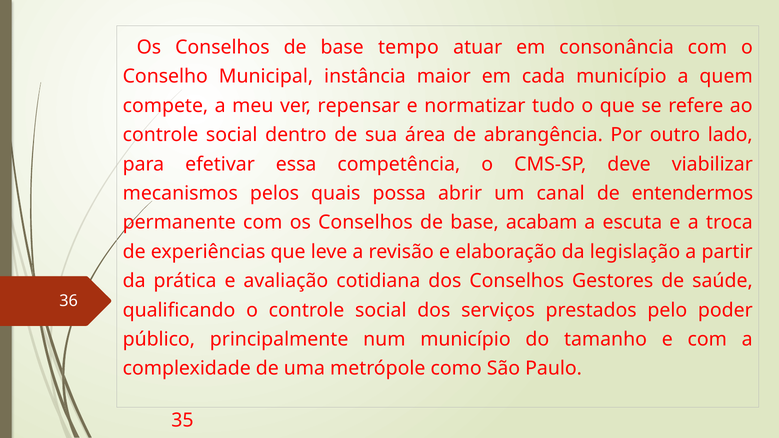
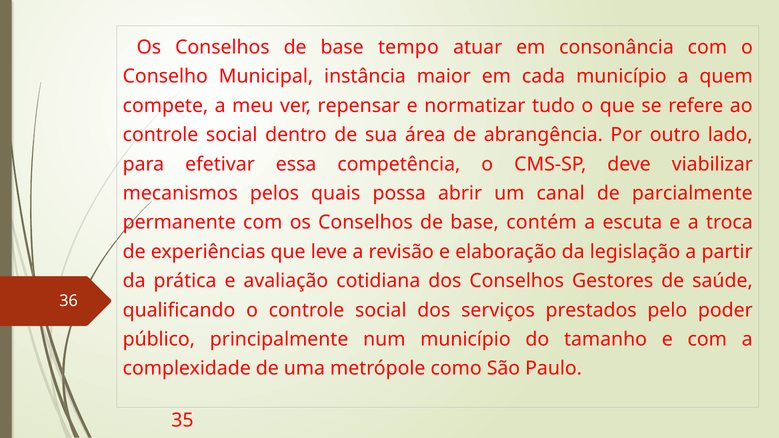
entendermos: entendermos -> parcialmente (692, 193)
acabam: acabam -> contém (541, 223)
